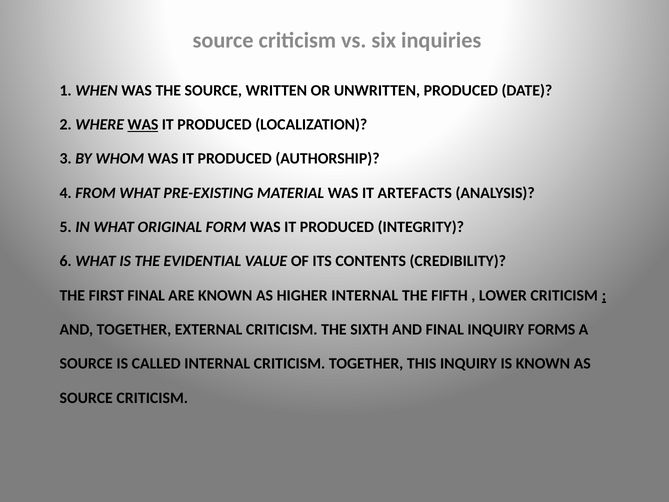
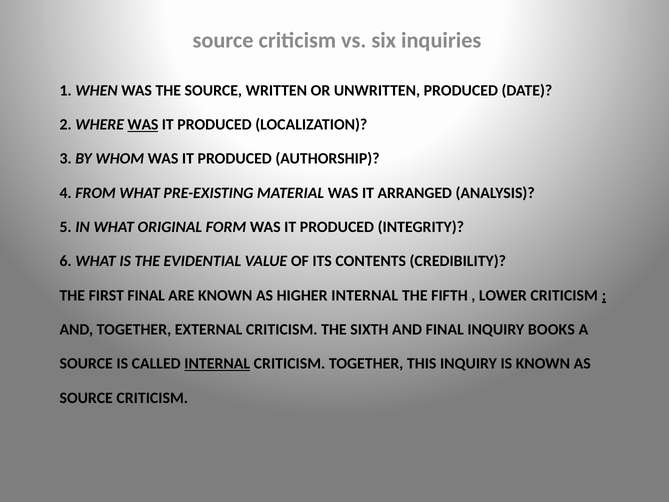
ARTEFACTS: ARTEFACTS -> ARRANGED (415, 193)
FORMS: FORMS -> BOOKS (551, 329)
INTERNAL underline: none -> present (217, 363)
